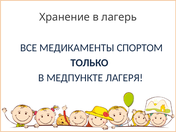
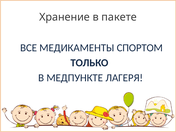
лагерь: лагерь -> пакете (119, 17)
